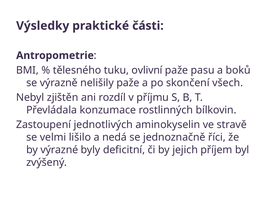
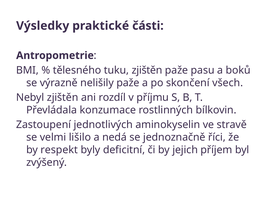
tuku ovlivní: ovlivní -> zjištěn (147, 70)
výrazné: výrazné -> respekt (59, 150)
